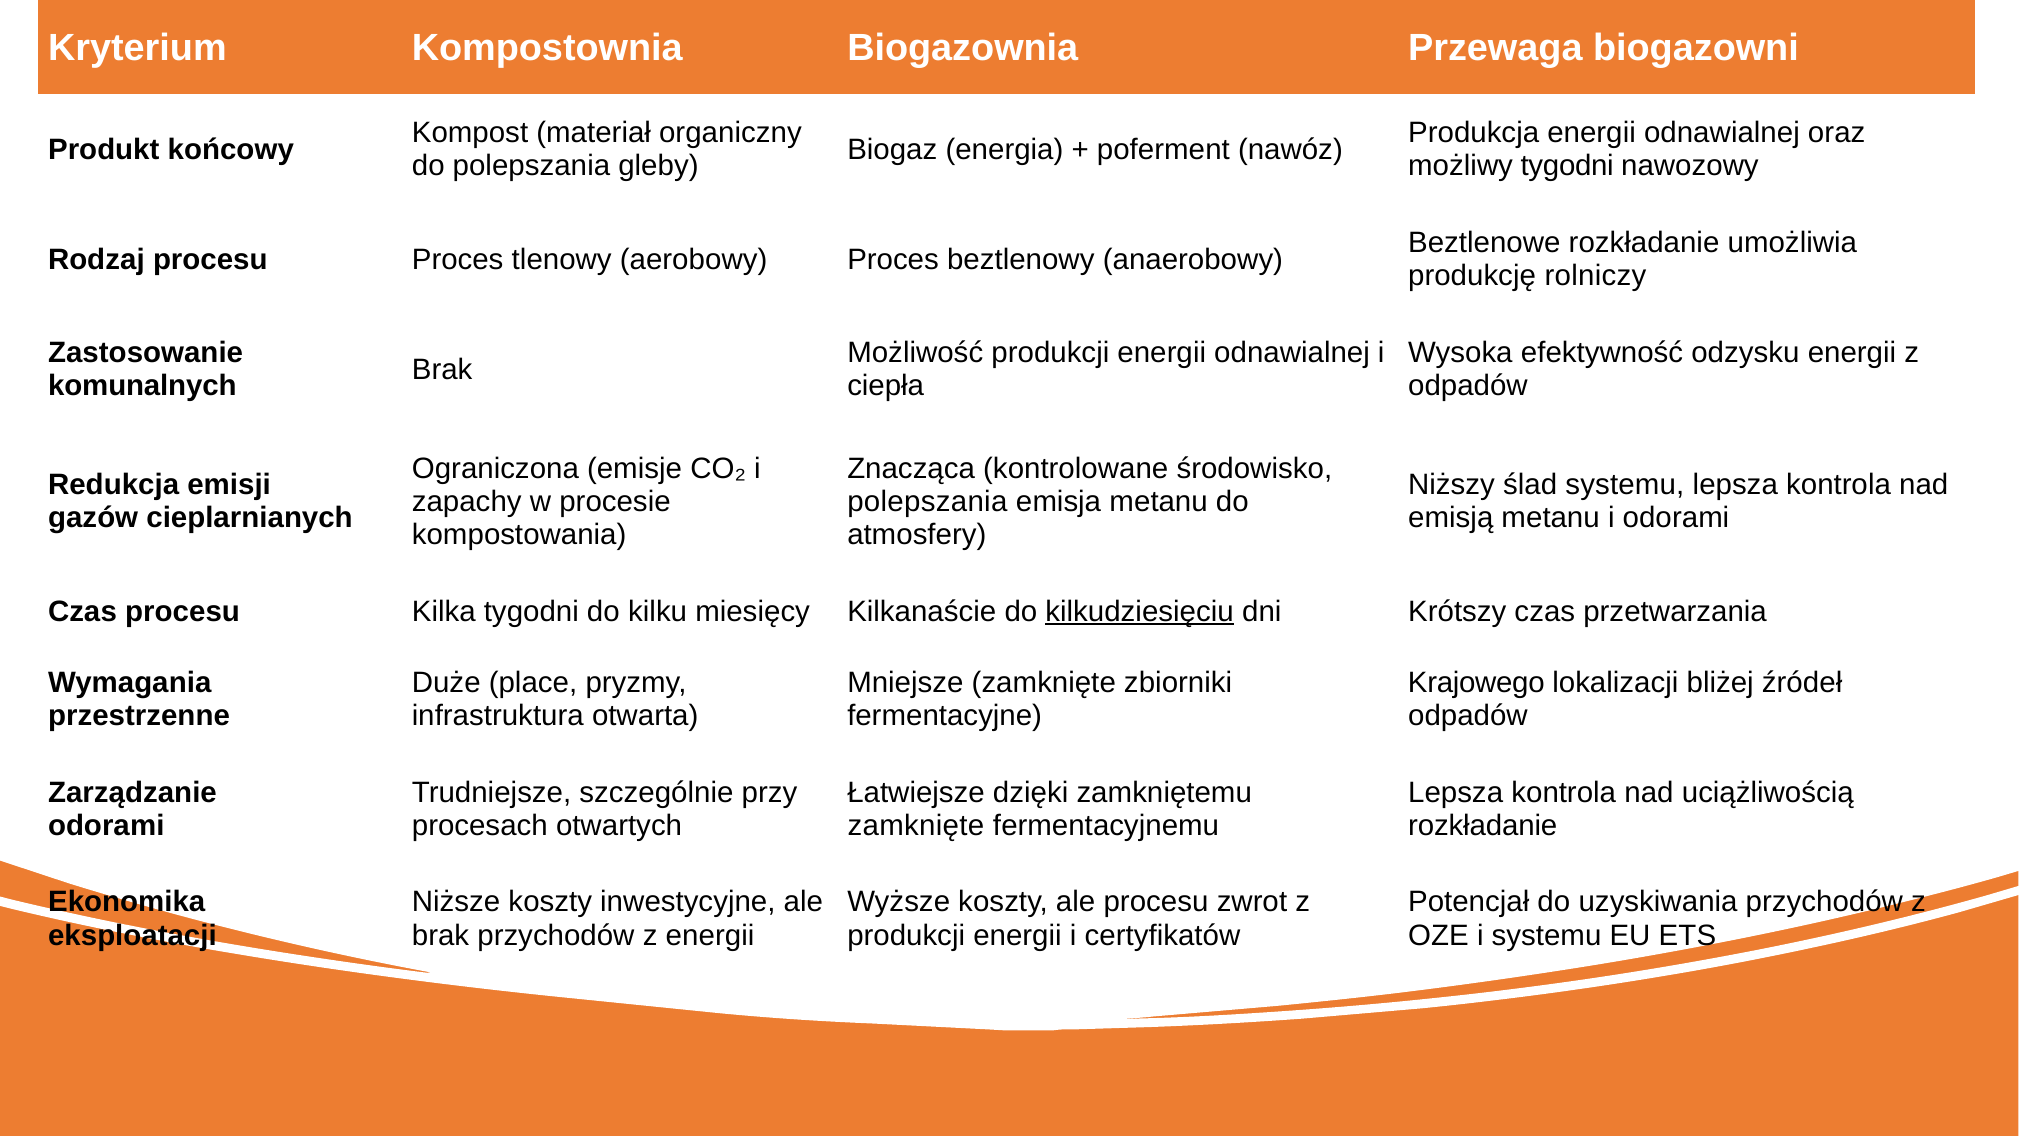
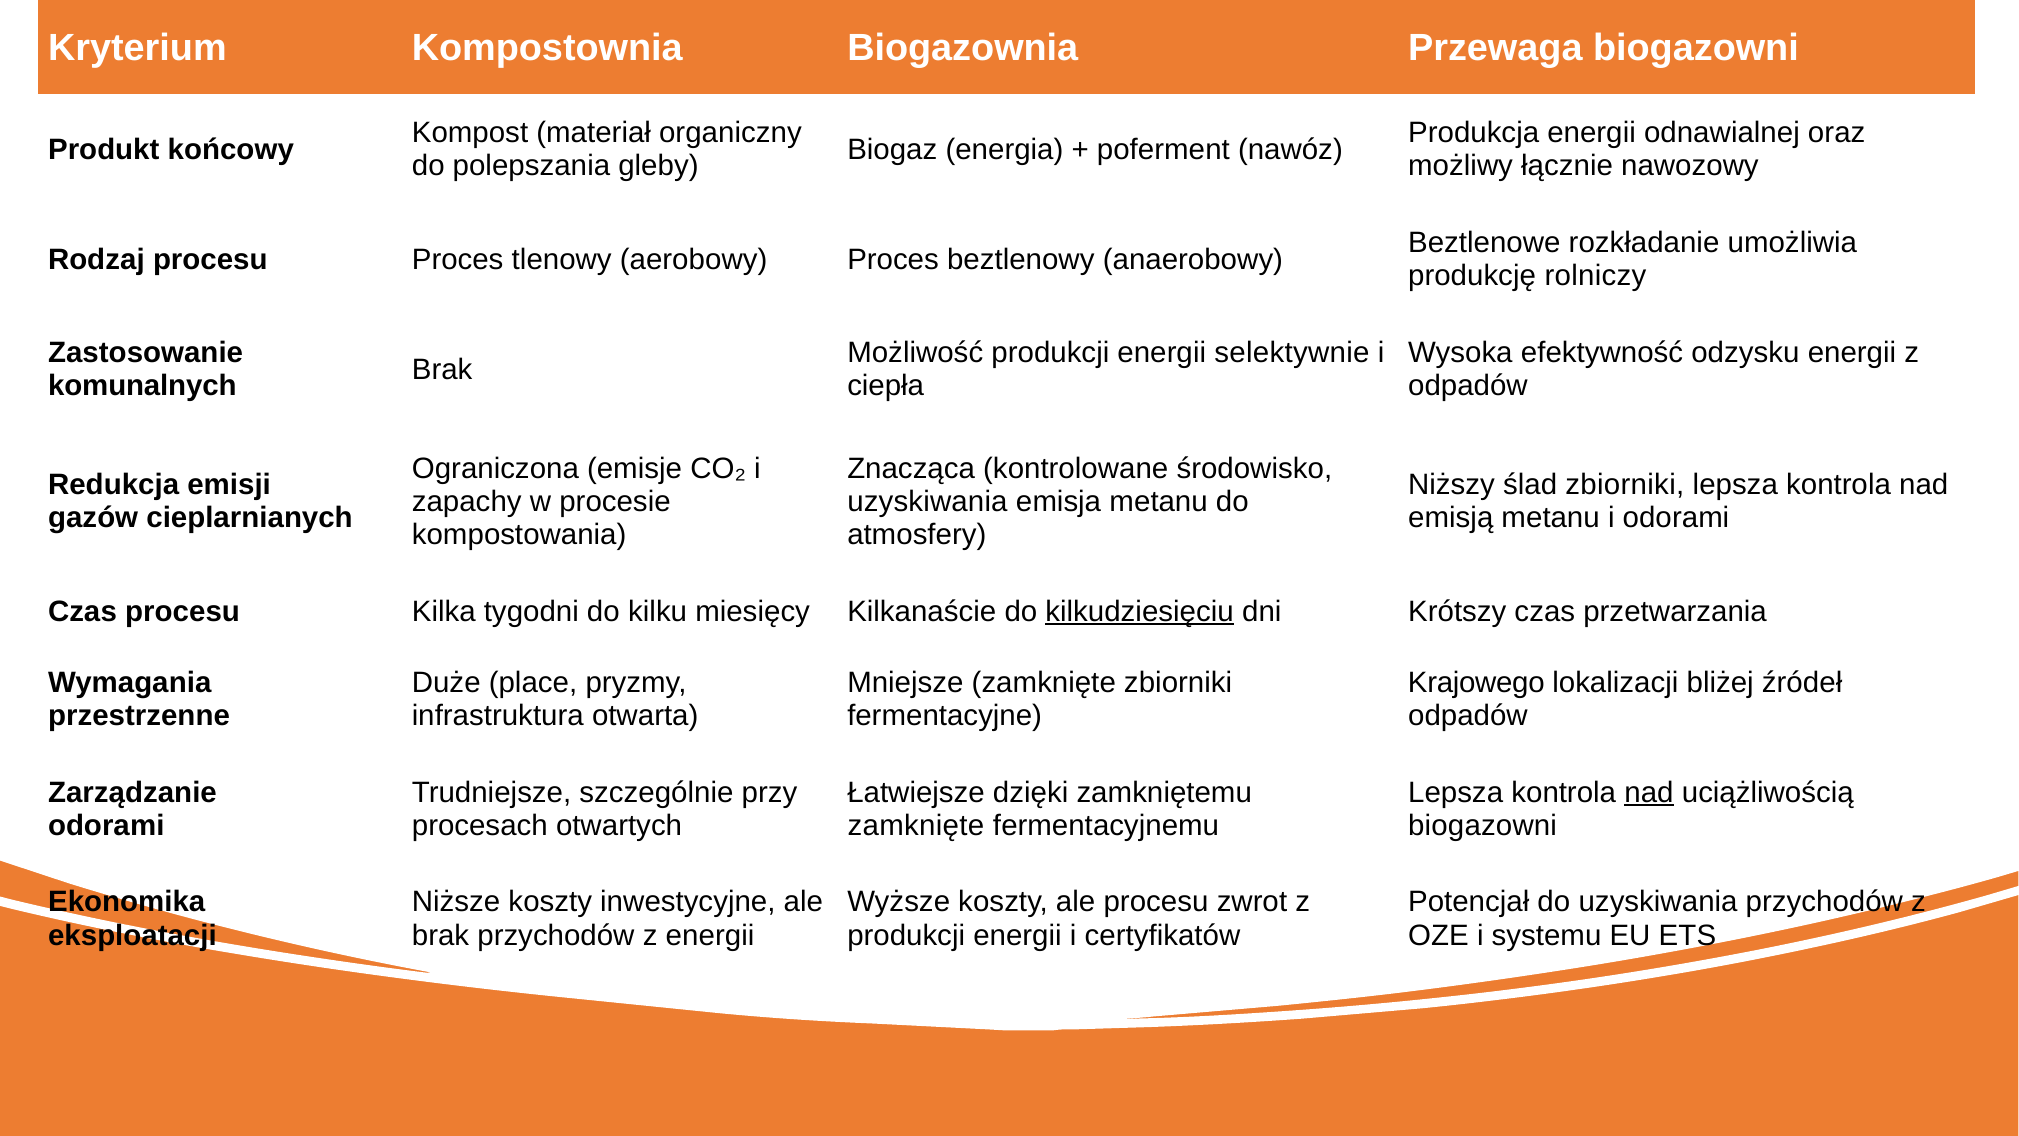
możliwy tygodni: tygodni -> łącznie (1567, 166)
produkcji energii odnawialnej: odnawialnej -> selektywnie (1292, 353)
ślad systemu: systemu -> zbiorniki (1625, 485)
polepszania: polepszania -> uzyskiwania (927, 501)
nad underline: none -> present (1649, 792)
rozkładanie: rozkładanie -> biogazowni (1483, 825)
